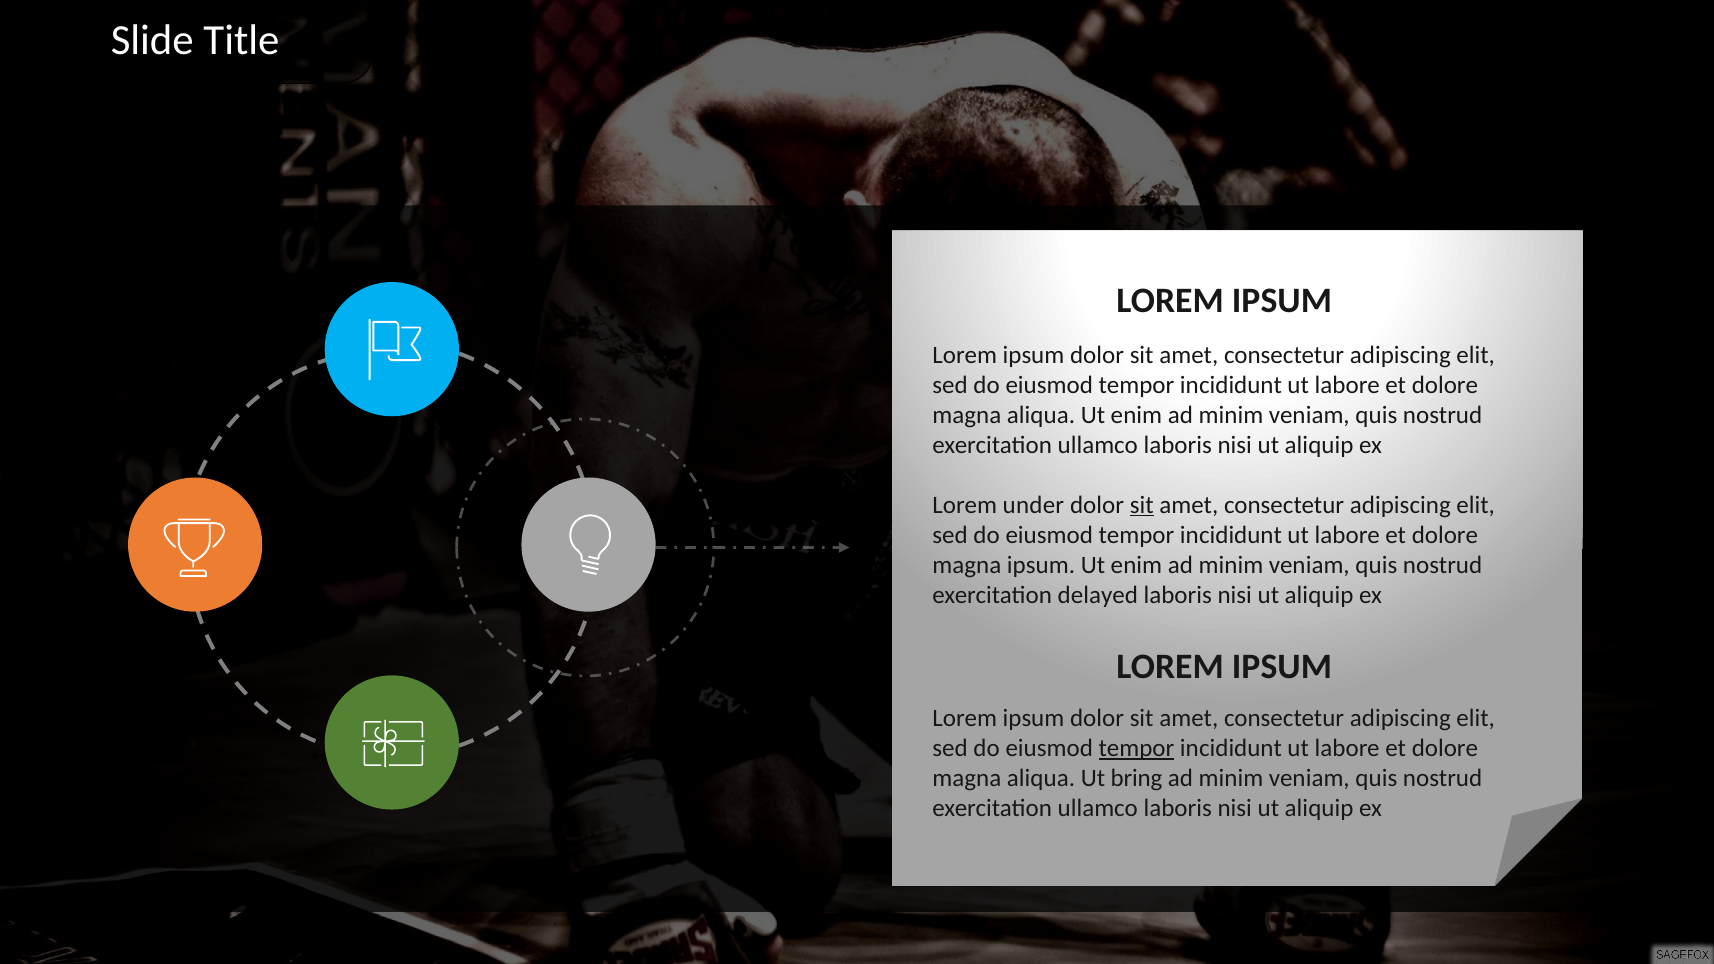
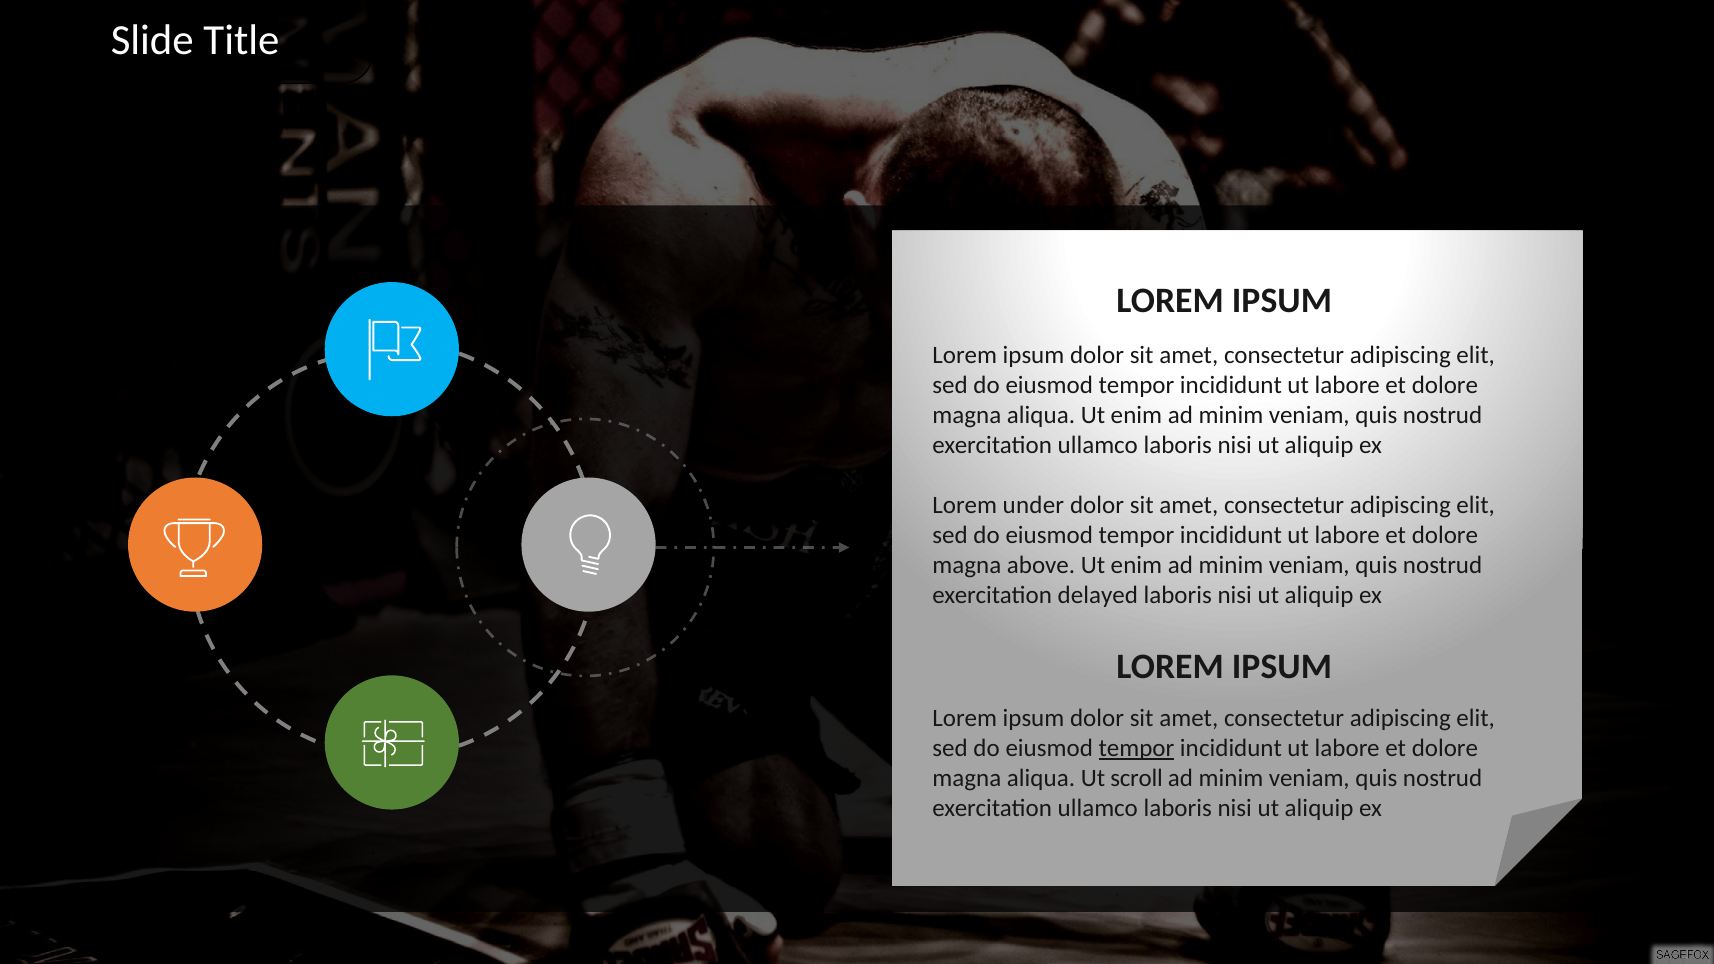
sit underline: present -> none (1142, 505)
magna ipsum: ipsum -> above (1041, 565)
bring: bring -> scroll (1137, 778)
